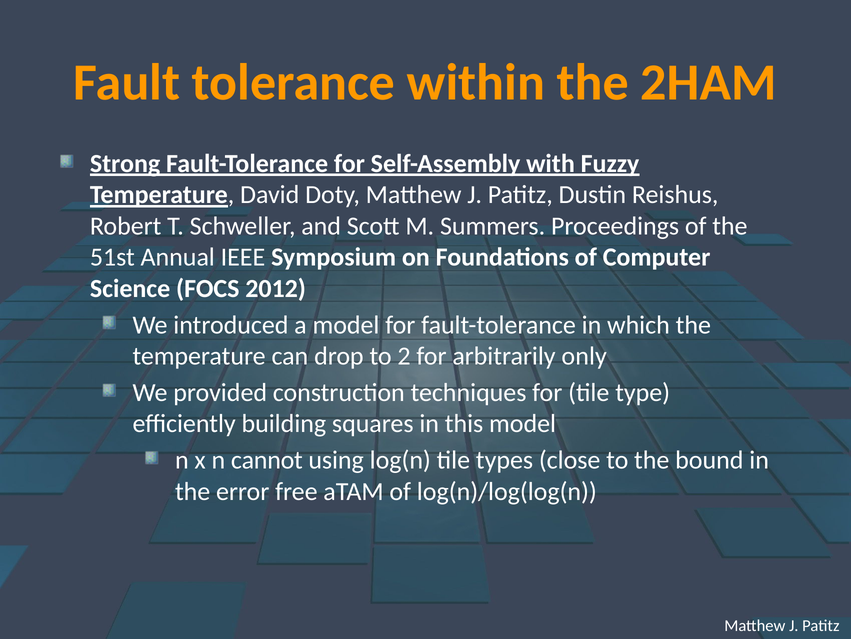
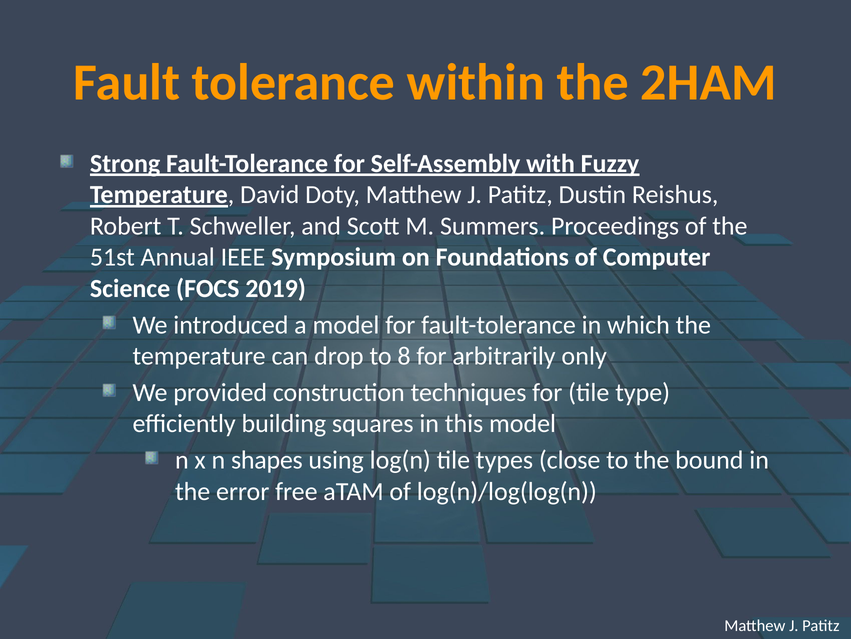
2012: 2012 -> 2019 (276, 288)
2: 2 -> 8 (404, 356)
cannot: cannot -> shapes (267, 460)
